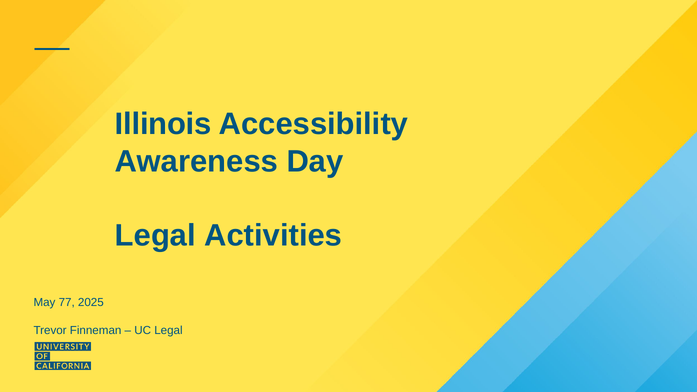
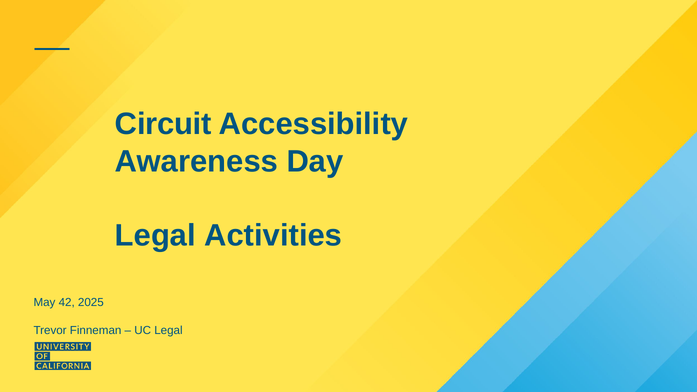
Illinois: Illinois -> Circuit (163, 124)
77: 77 -> 42 (67, 303)
